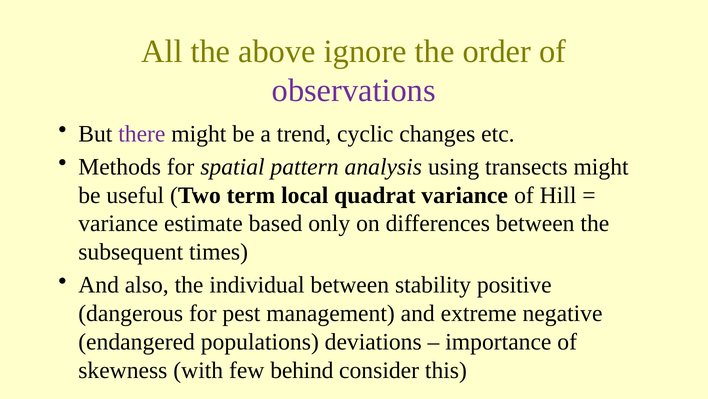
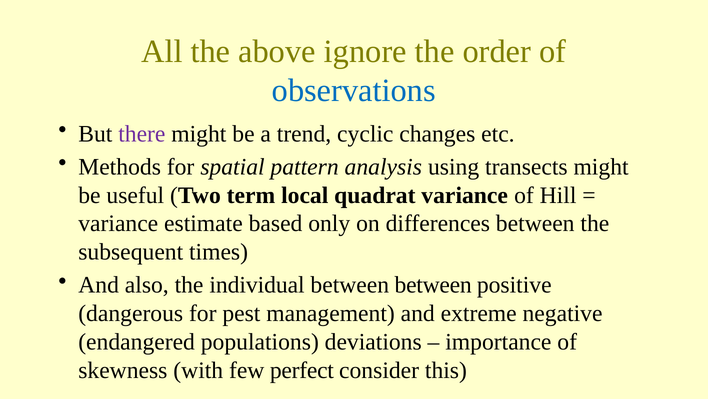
observations colour: purple -> blue (354, 90)
between stability: stability -> between (433, 285)
behind: behind -> perfect (302, 370)
